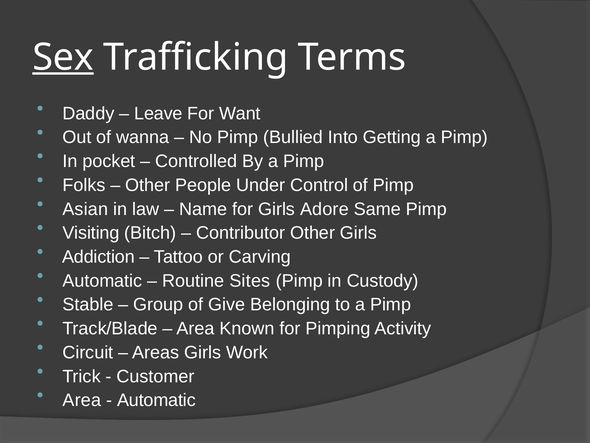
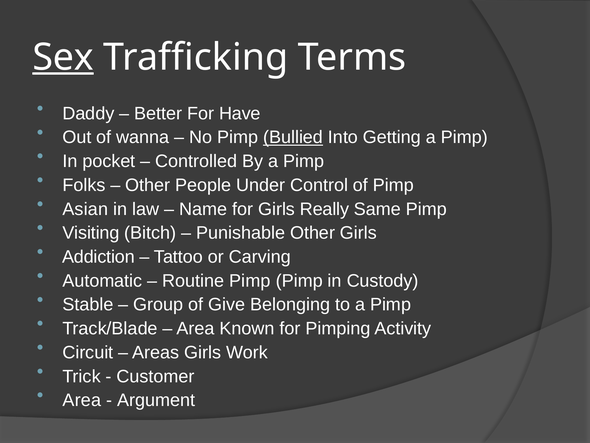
Leave: Leave -> Better (158, 113)
Want: Want -> Have (240, 113)
Bullied underline: none -> present (293, 137)
Adore: Adore -> Really (325, 209)
Contributor: Contributor -> Punishable (241, 233)
Routine Sites: Sites -> Pimp (250, 280)
Automatic: Automatic -> Argument (156, 400)
